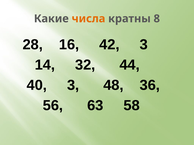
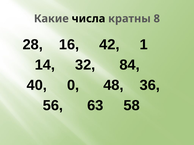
числа colour: orange -> black (88, 19)
42 3: 3 -> 1 (144, 45)
44: 44 -> 84 (130, 65)
40 3: 3 -> 0 (73, 85)
